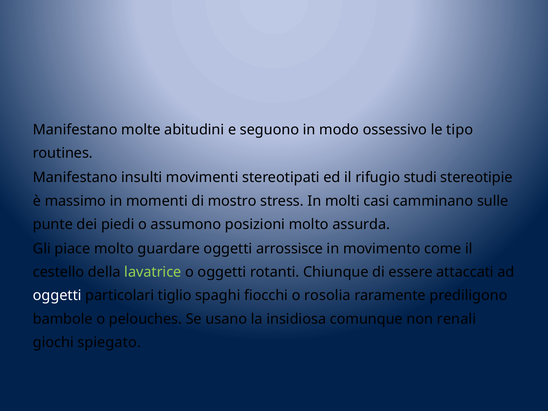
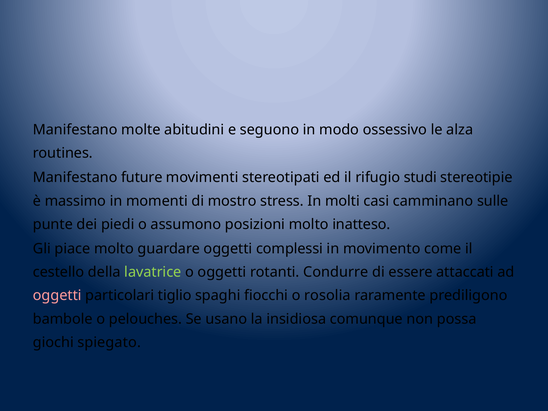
tipo: tipo -> alza (460, 130)
insulti: insulti -> future (142, 178)
assurda: assurda -> inatteso (361, 224)
arrossisce: arrossisce -> complessi (290, 249)
Chiunque: Chiunque -> Condurre (336, 272)
oggetti colour: white -> pink (57, 296)
renali: renali -> possa (457, 319)
